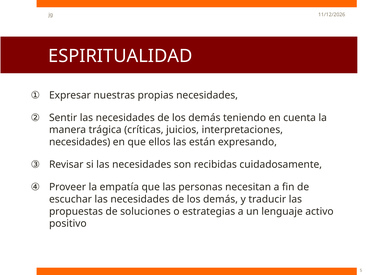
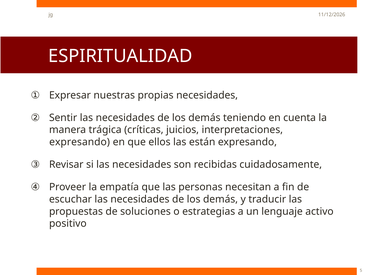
necesidades: necesidades -> expresando (80, 142)
